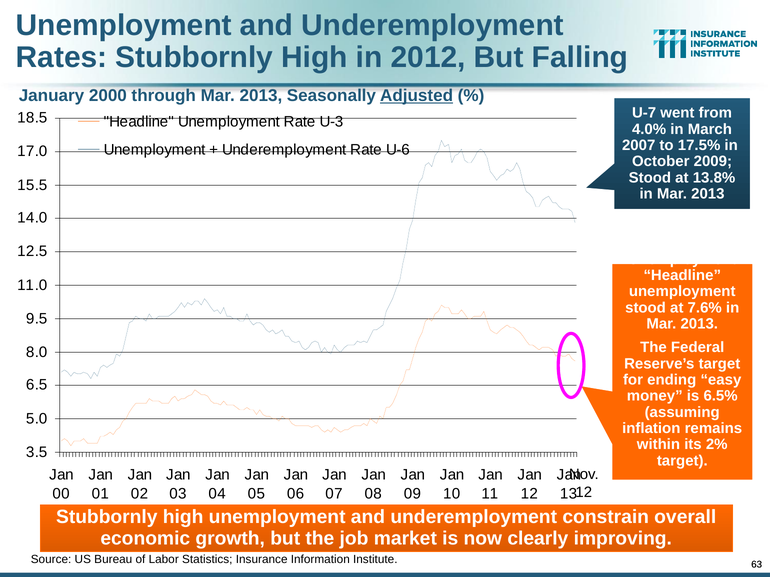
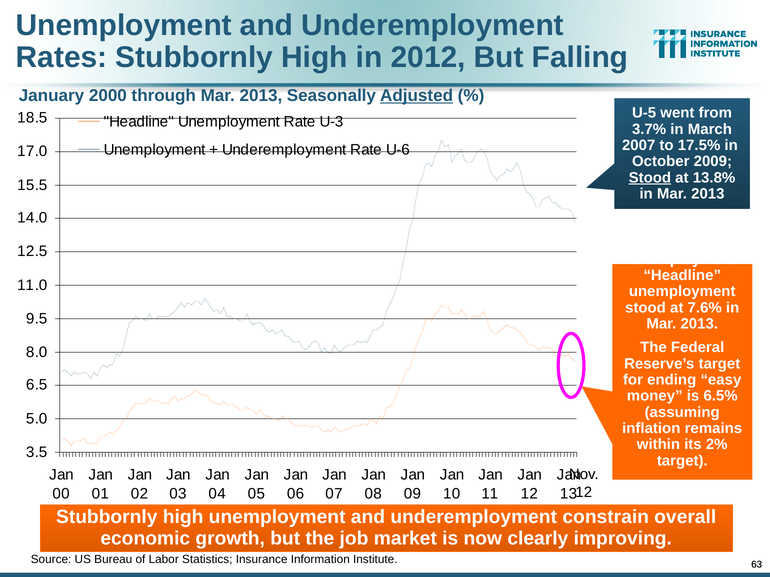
U-7: U-7 -> U-5 (644, 113)
4.0%: 4.0% -> 3.7% (649, 129)
Stood underline: none -> present (650, 178)
